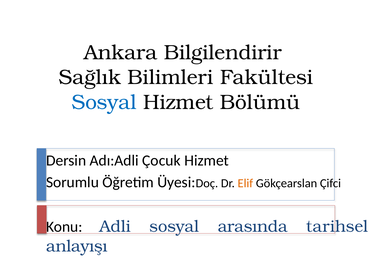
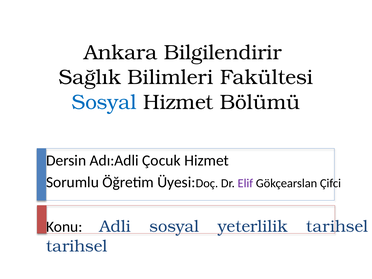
Elif colour: orange -> purple (245, 183)
arasında: arasında -> yeterlilik (253, 226)
anlayışı: anlayışı -> tarihsel (77, 246)
